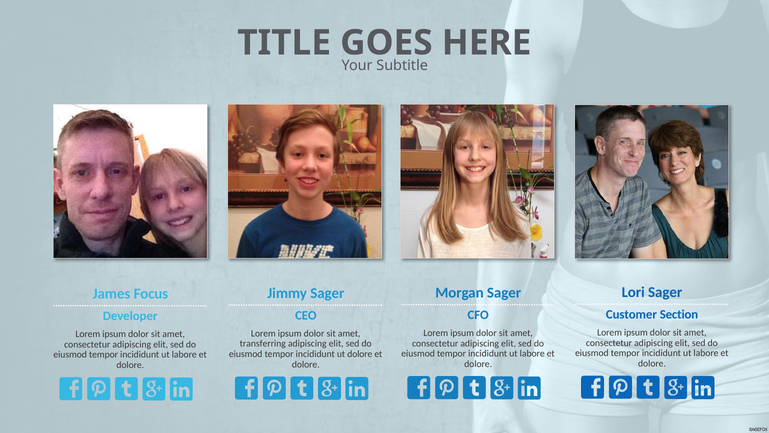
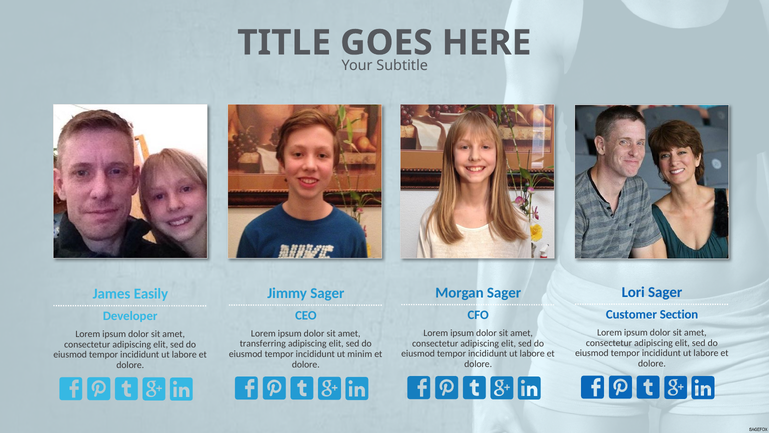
Focus: Focus -> Easily (151, 293)
ut dolore: dolore -> minim (360, 354)
